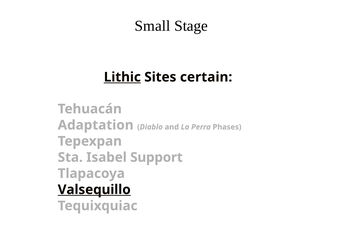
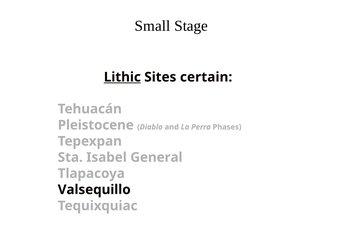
Adaptation: Adaptation -> Pleistocene (96, 125)
Support: Support -> General (156, 157)
Valsequillo underline: present -> none (94, 189)
